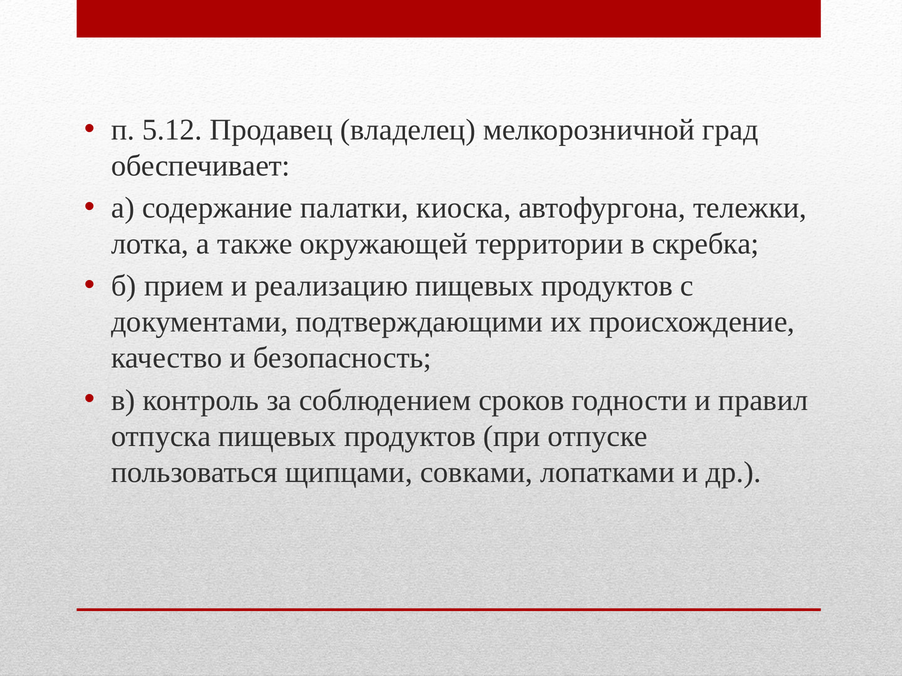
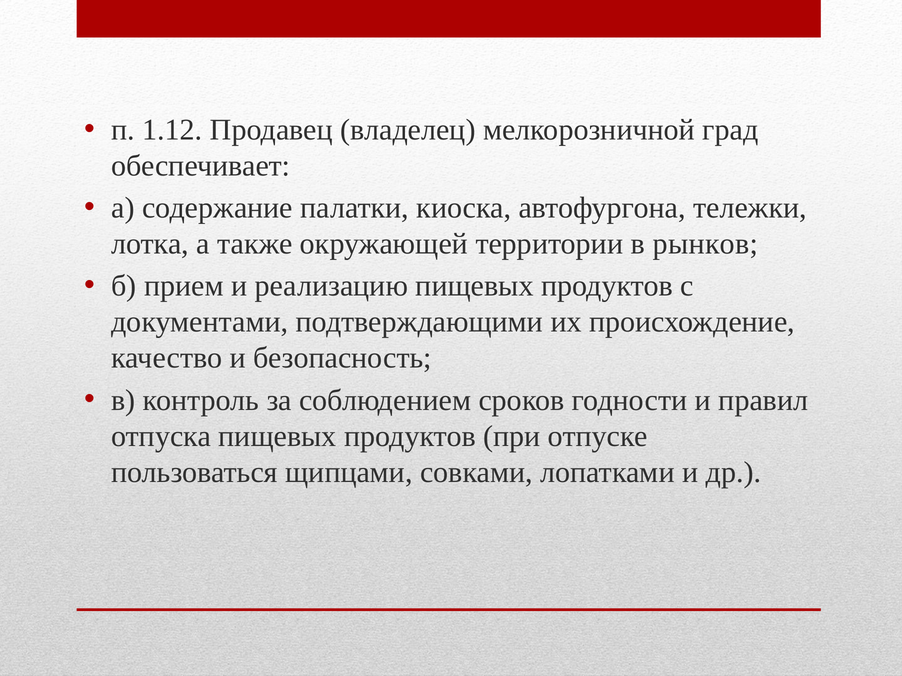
5.12: 5.12 -> 1.12 (172, 130)
скребка: скребка -> рынков (706, 244)
